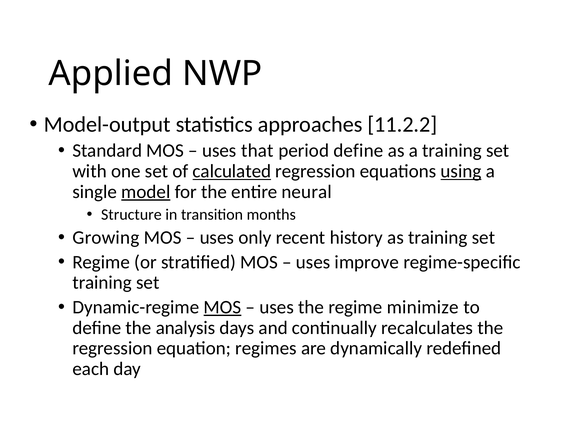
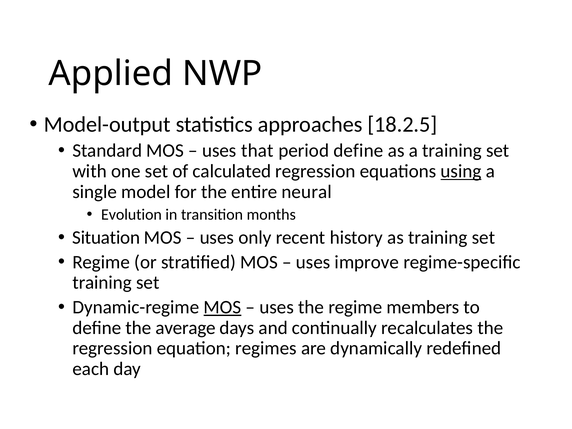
11.2.2: 11.2.2 -> 18.2.5 (402, 124)
calculated underline: present -> none (232, 171)
model underline: present -> none (146, 192)
Structure: Structure -> Evolution (131, 215)
Growing: Growing -> Situation (106, 238)
minimize: minimize -> members (423, 307)
analysis: analysis -> average (186, 328)
